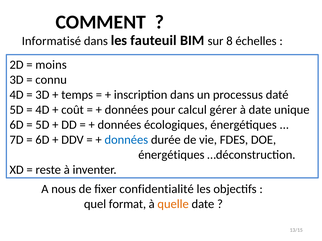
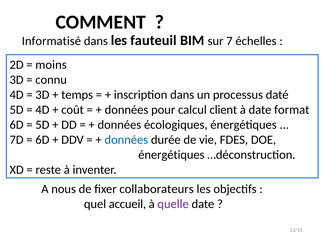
8: 8 -> 7 (229, 41)
gérer: gérer -> client (223, 110)
unique: unique -> format (292, 110)
confidentialité: confidentialité -> collaborateurs (157, 189)
format: format -> accueil (127, 204)
quelle colour: orange -> purple (173, 204)
